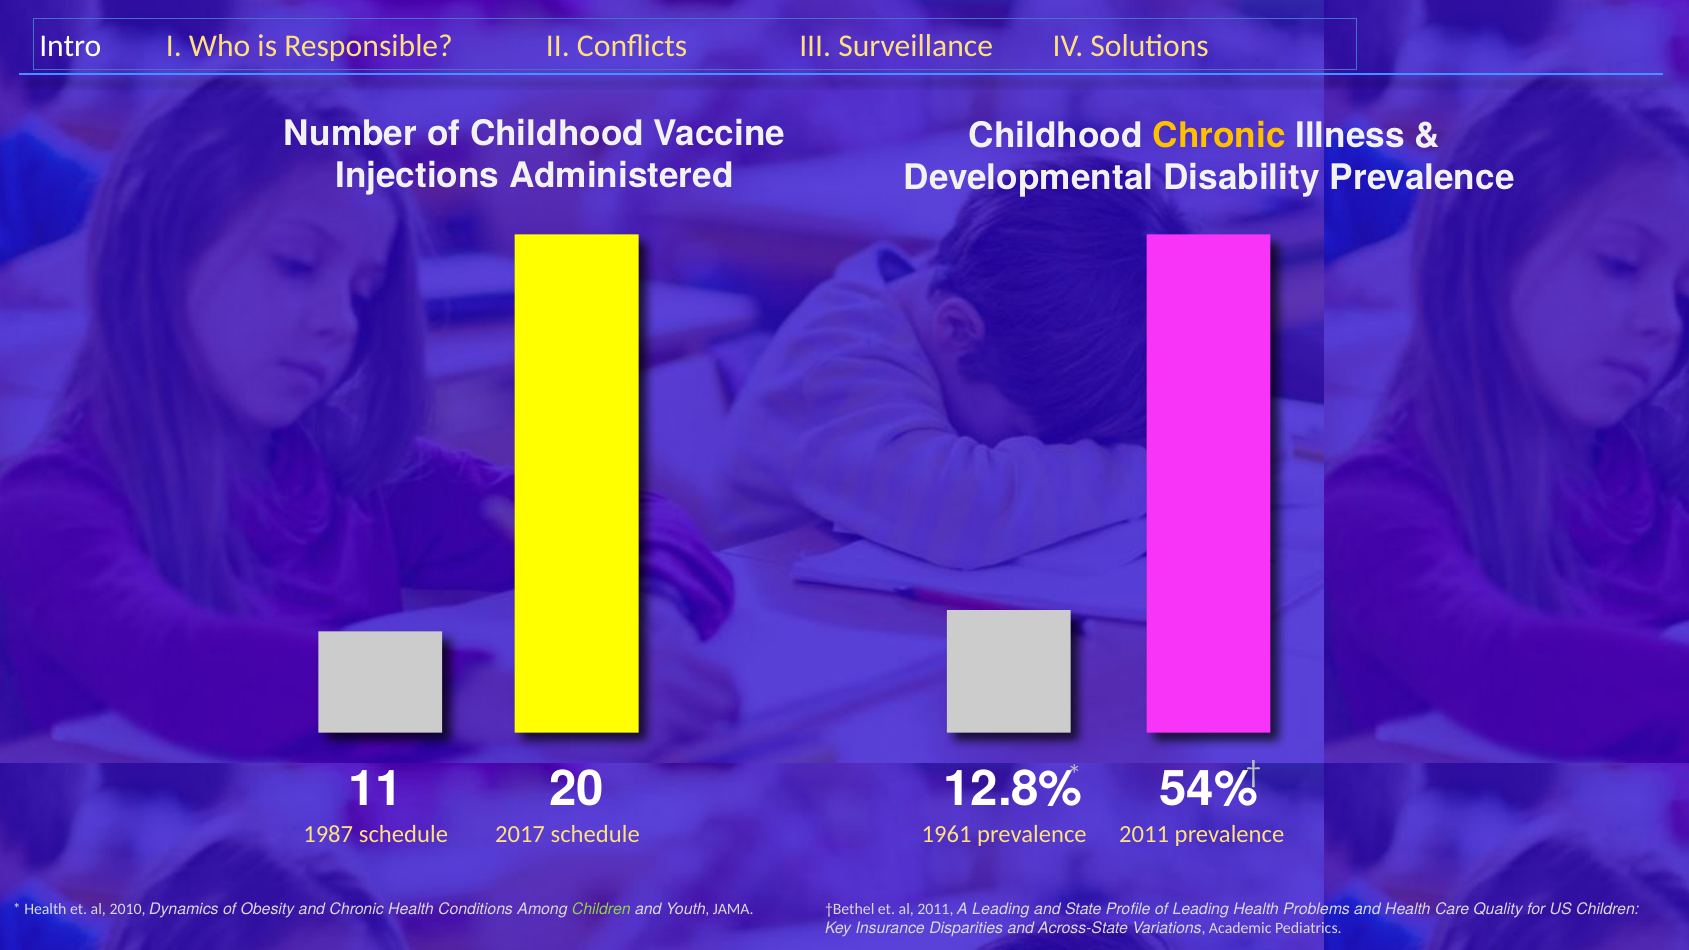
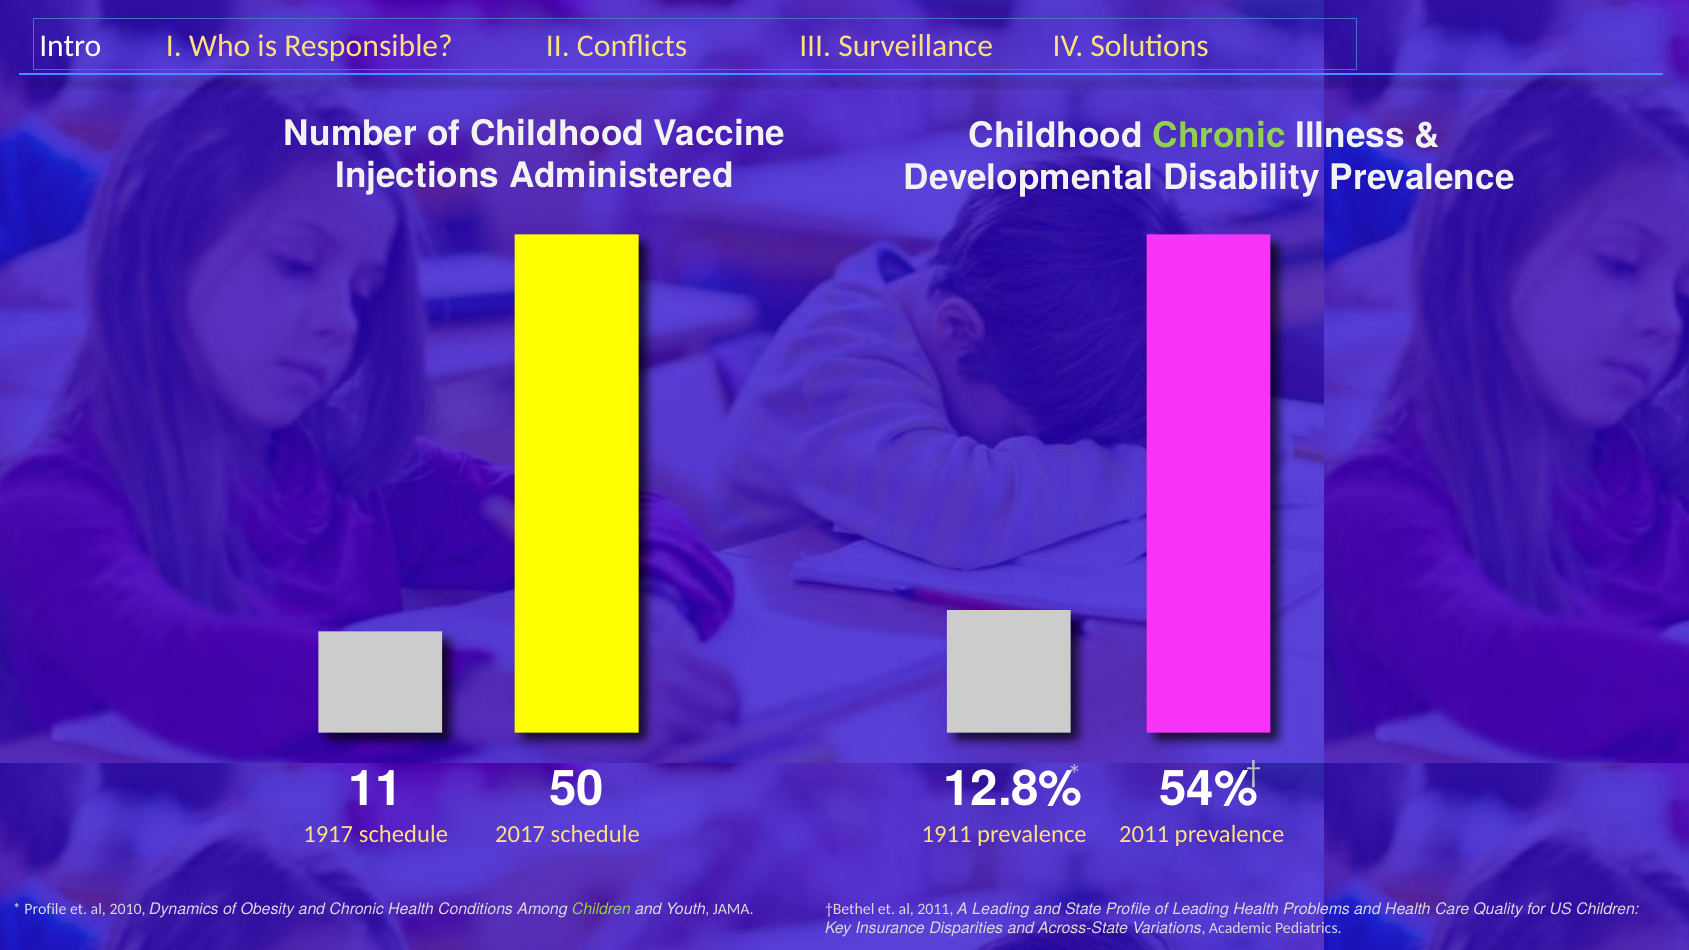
Chronic colour: yellow -> light green (1219, 136)
20: 20 -> 50 (576, 789)
1987: 1987 -> 1917 (328, 834)
1961: 1961 -> 1911 (947, 834)
Health: Health -> Profile (45, 909)
